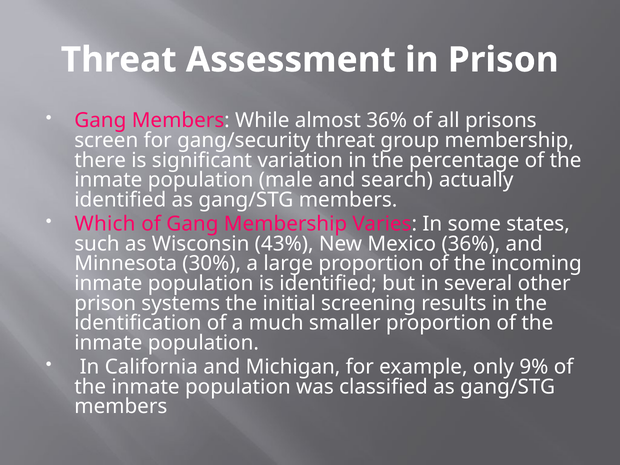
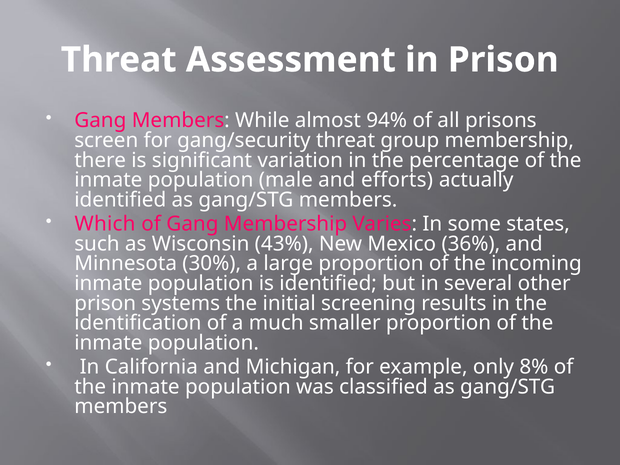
almost 36%: 36% -> 94% (387, 121)
search: search -> efforts (397, 180)
9%: 9% -> 8% (534, 367)
